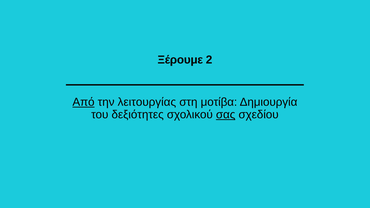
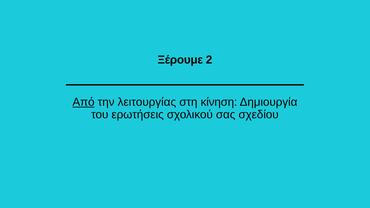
μοτίβα: μοτίβα -> κίνηση (219, 102)
δεξιότητες: δεξιότητες -> ερωτήσεις (138, 115)
σας underline: present -> none (226, 115)
